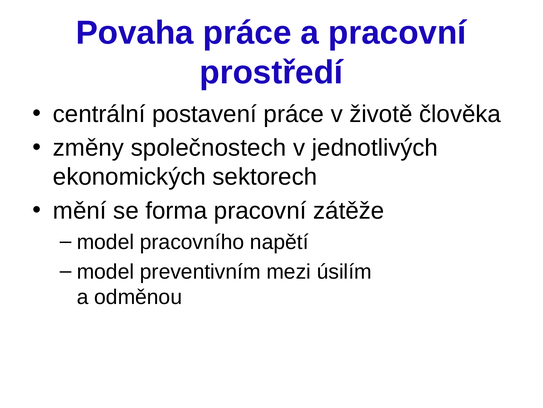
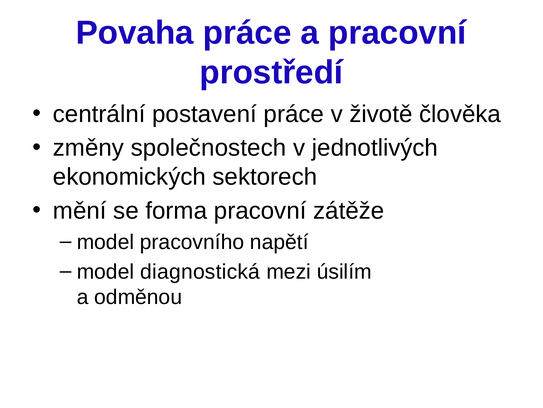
preventivním: preventivním -> diagnostická (200, 271)
